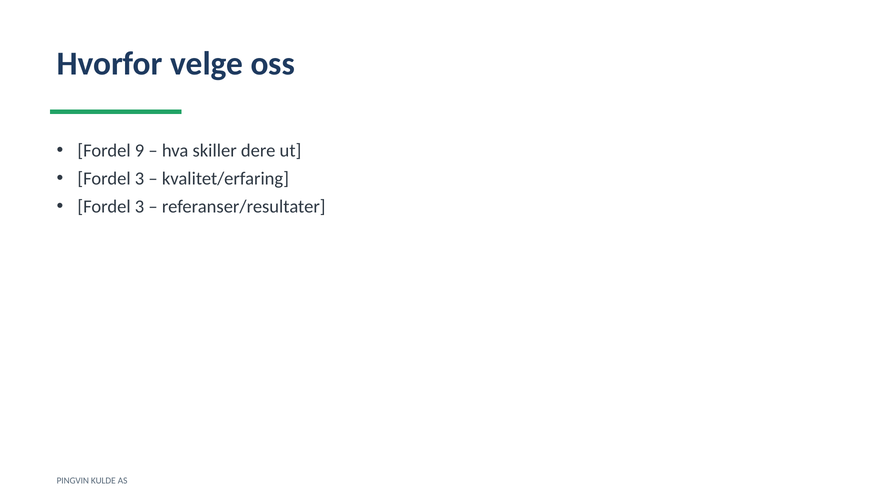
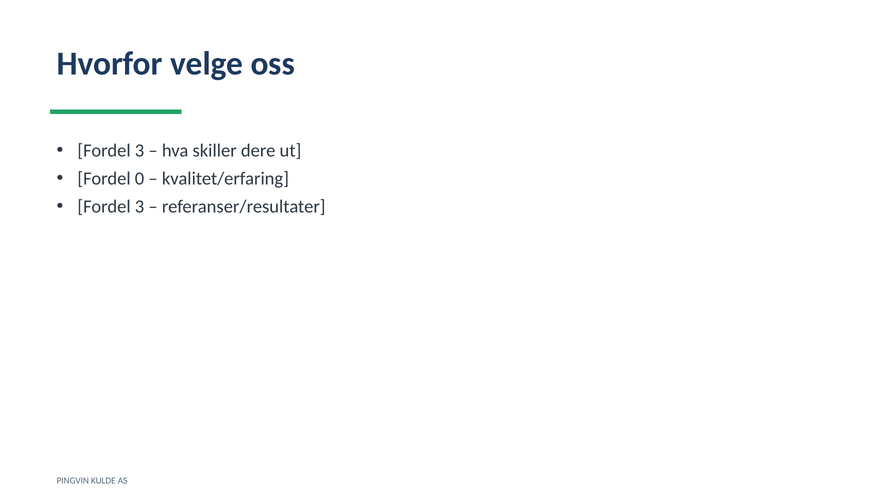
9: 9 -> 3 (140, 151)
3: 3 -> 0 (140, 179)
